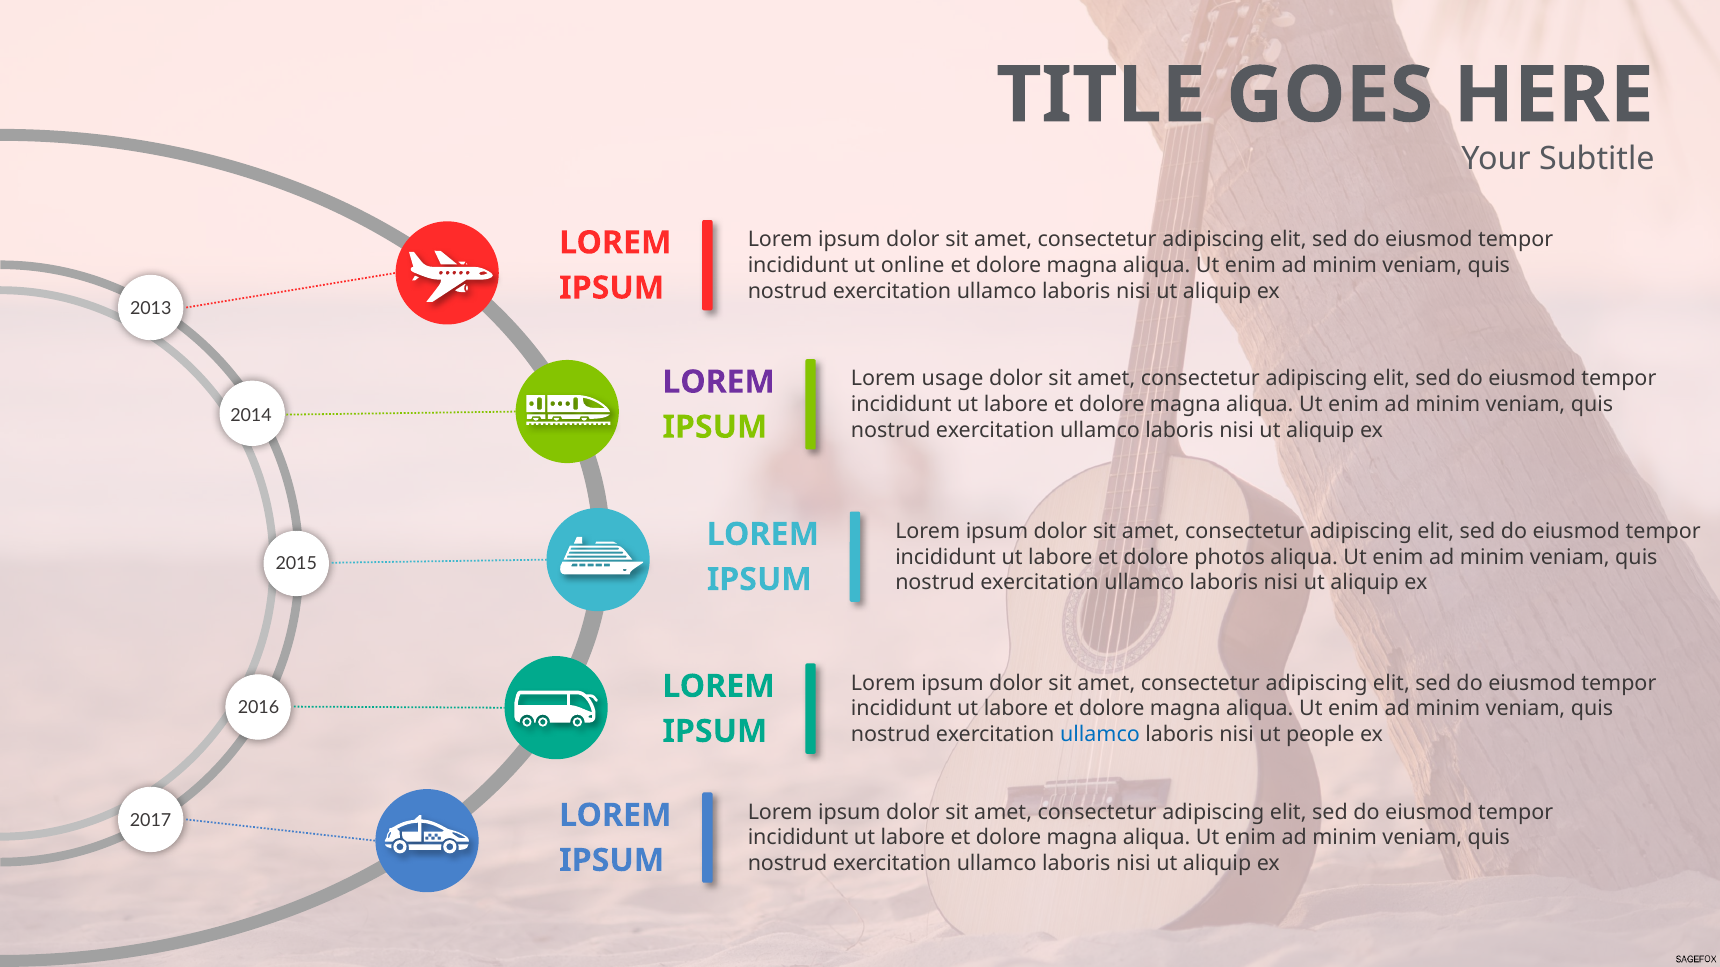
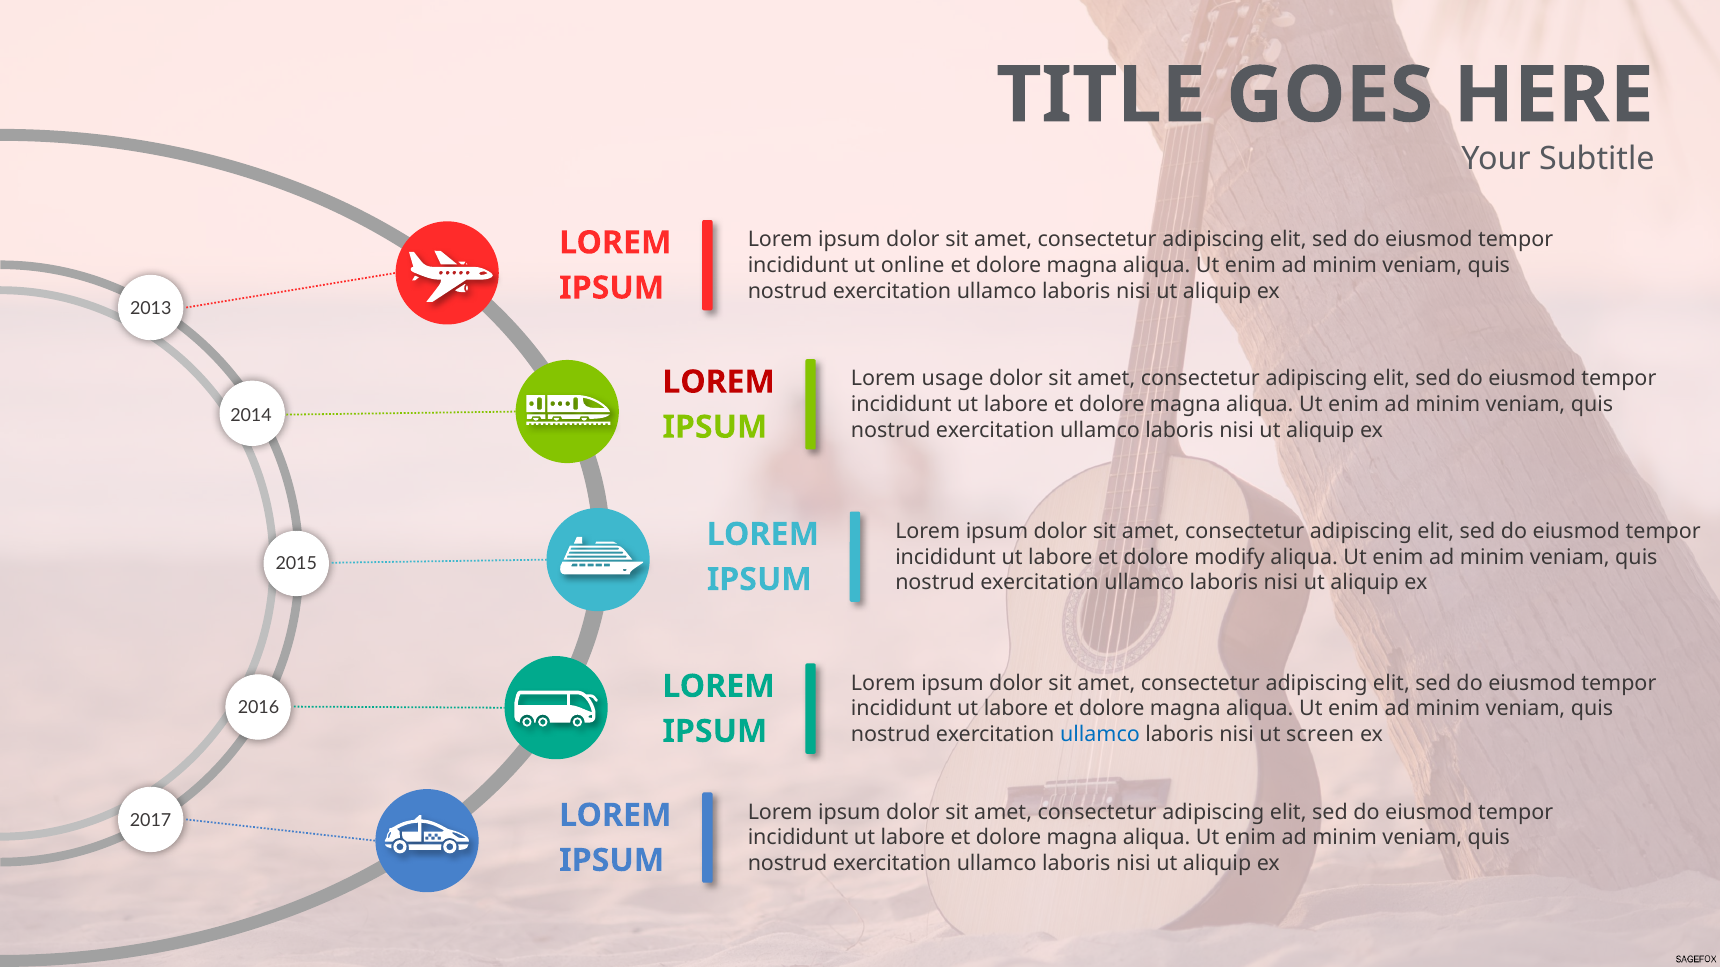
LOREM colour: purple -> red (719, 382)
photos: photos -> modify (1230, 557)
people: people -> screen (1320, 735)
